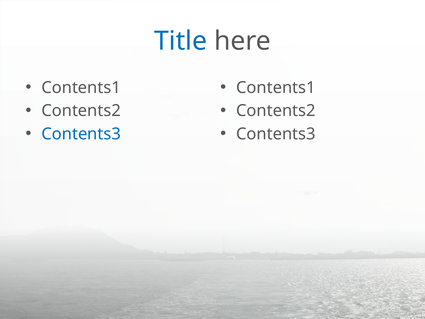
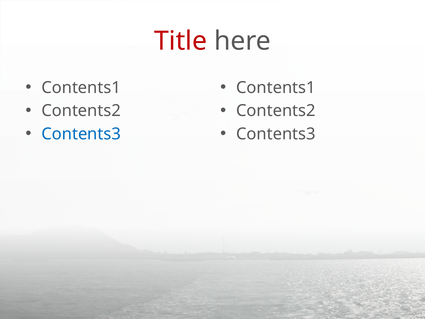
Title colour: blue -> red (181, 41)
